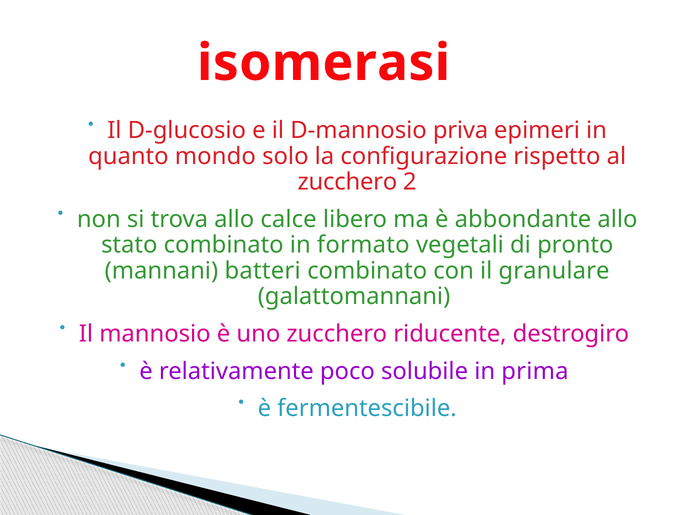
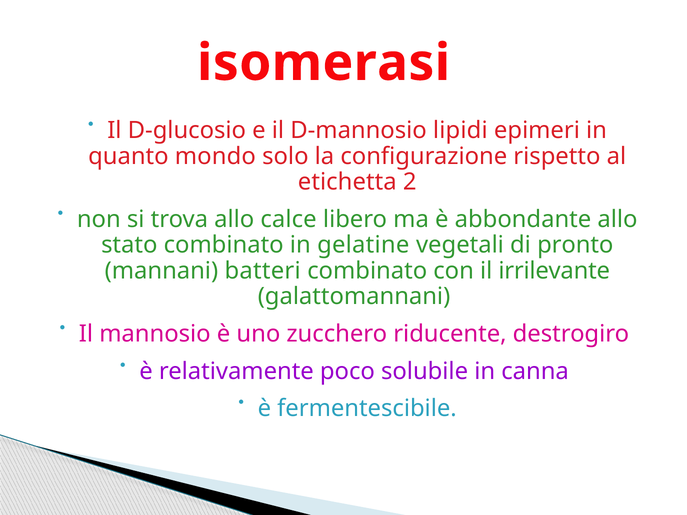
priva: priva -> lipidi (460, 131)
zucchero: zucchero -> etichetta (347, 182)
formato: formato -> gelatine (363, 245)
granulare: granulare -> irrilevante (554, 271)
prima: prima -> canna (535, 371)
